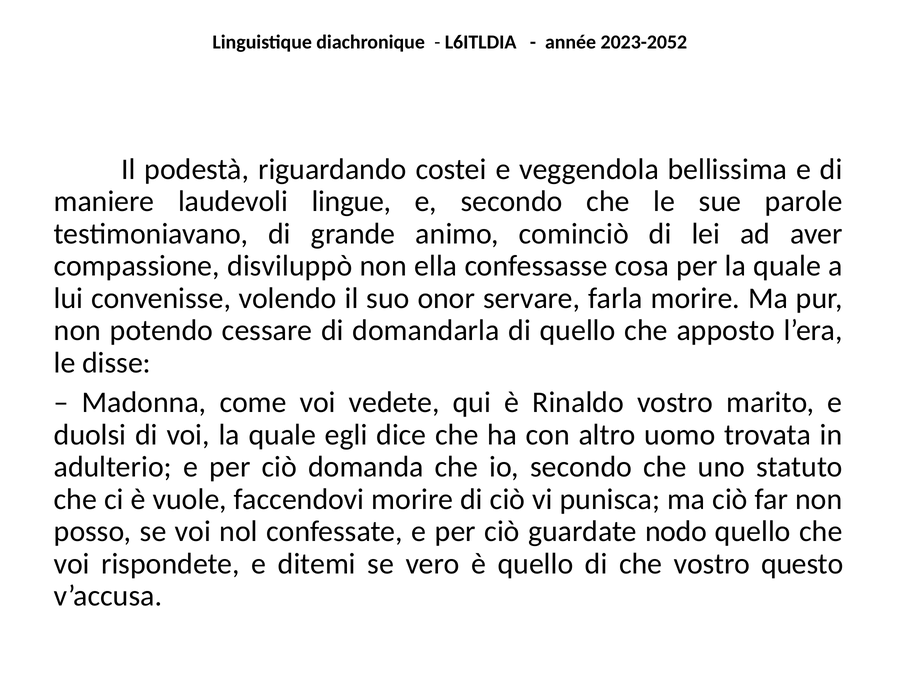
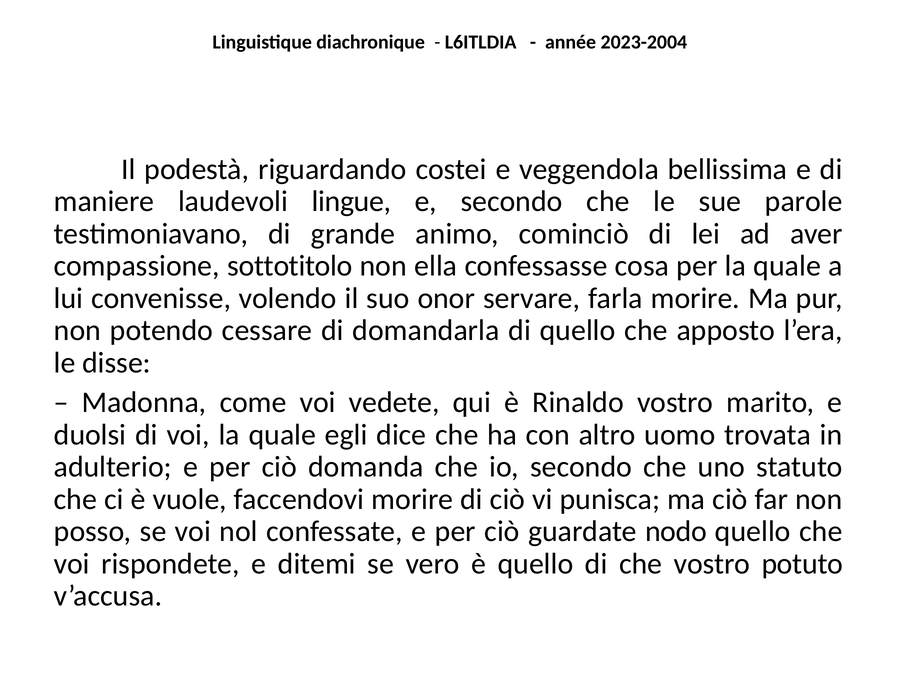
2023-2052: 2023-2052 -> 2023-2004 (644, 42)
disviluppò: disviluppò -> sottotitolo (290, 266)
questo: questo -> potuto (802, 564)
